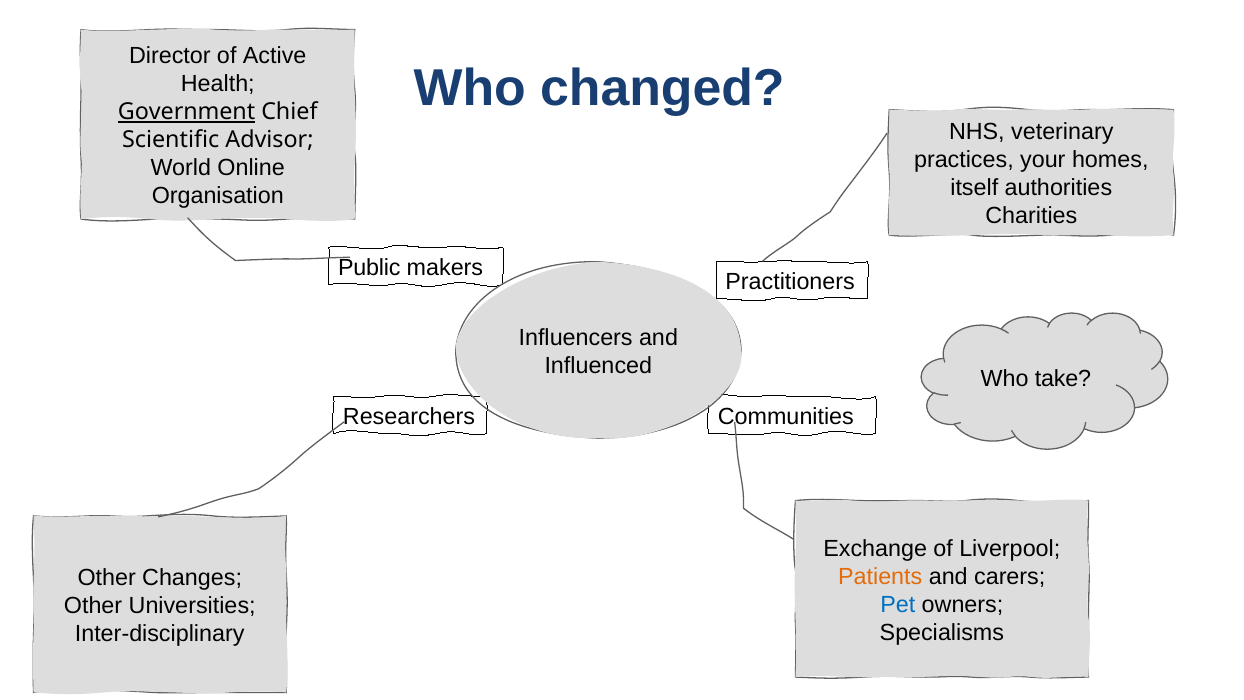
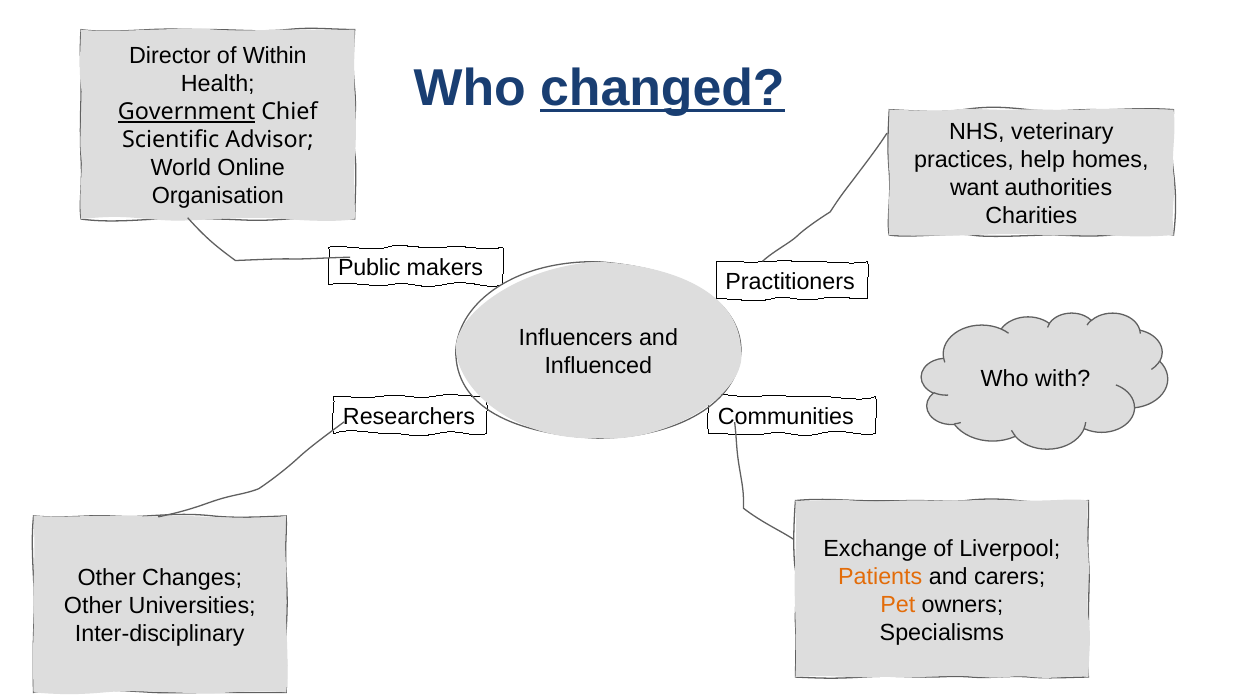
Active: Active -> Within (275, 56)
changed underline: none -> present (662, 88)
your: your -> help (1043, 160)
itself: itself -> want (974, 188)
take: take -> with (1063, 379)
Pet colour: blue -> orange (898, 604)
